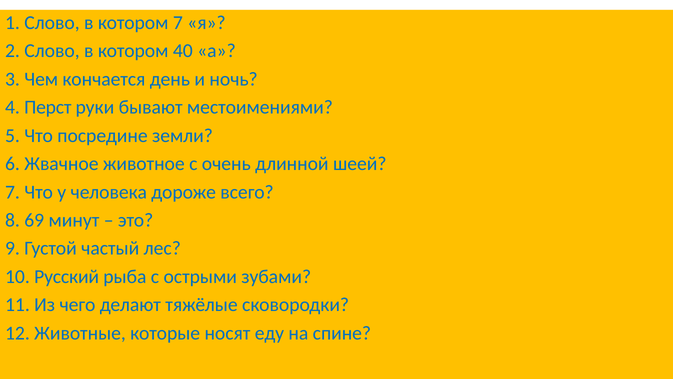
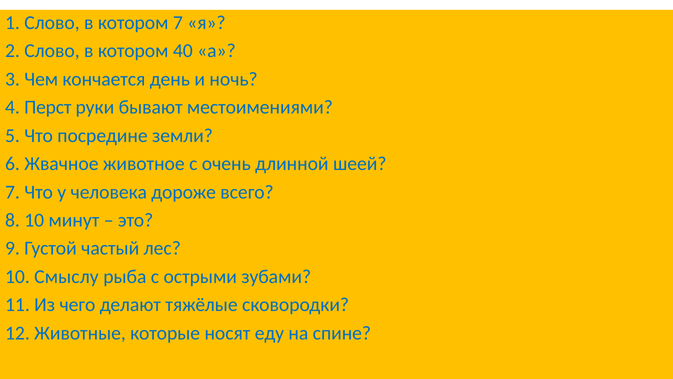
8 69: 69 -> 10 (34, 220)
Русский: Русский -> Смыслу (66, 276)
